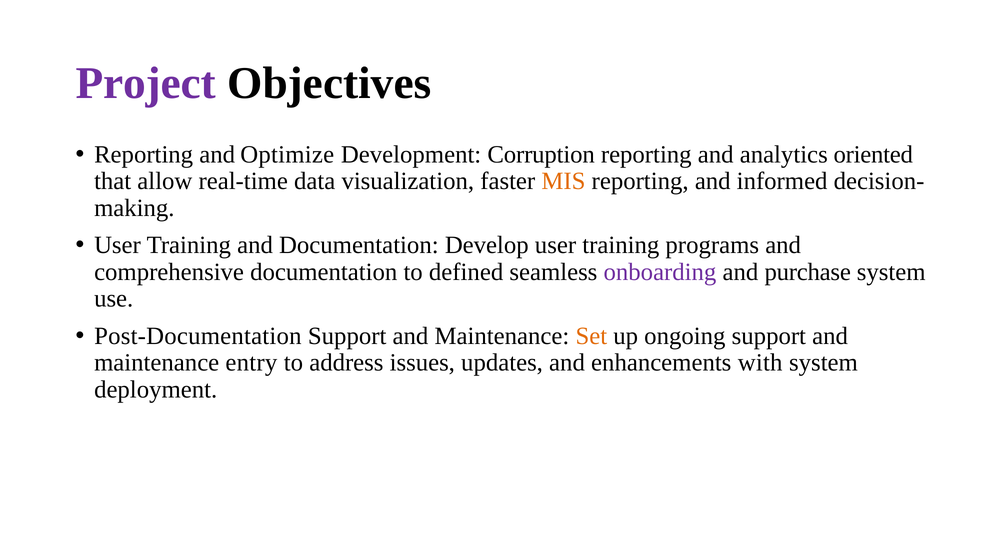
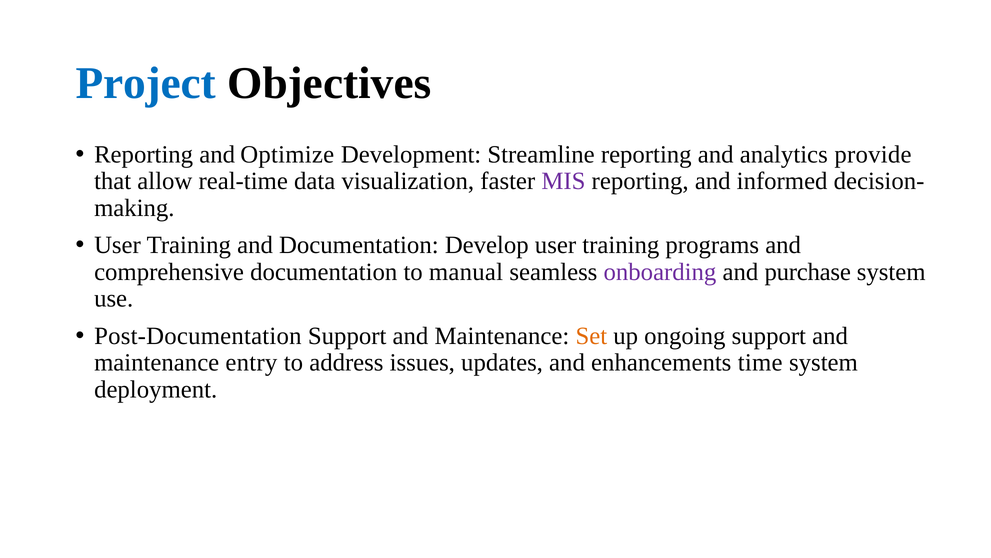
Project colour: purple -> blue (146, 83)
Corruption: Corruption -> Streamline (541, 154)
oriented: oriented -> provide (873, 154)
MIS colour: orange -> purple (563, 181)
defined: defined -> manual (466, 272)
with: with -> time (760, 362)
